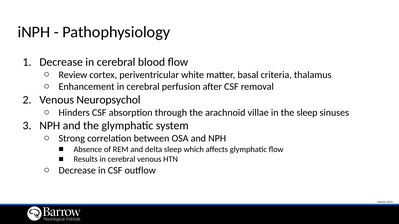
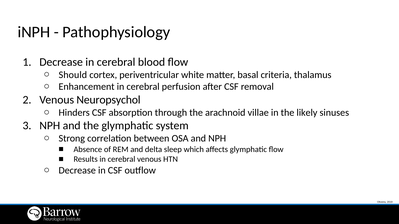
Review: Review -> Should (73, 75)
the sleep: sleep -> likely (307, 113)
